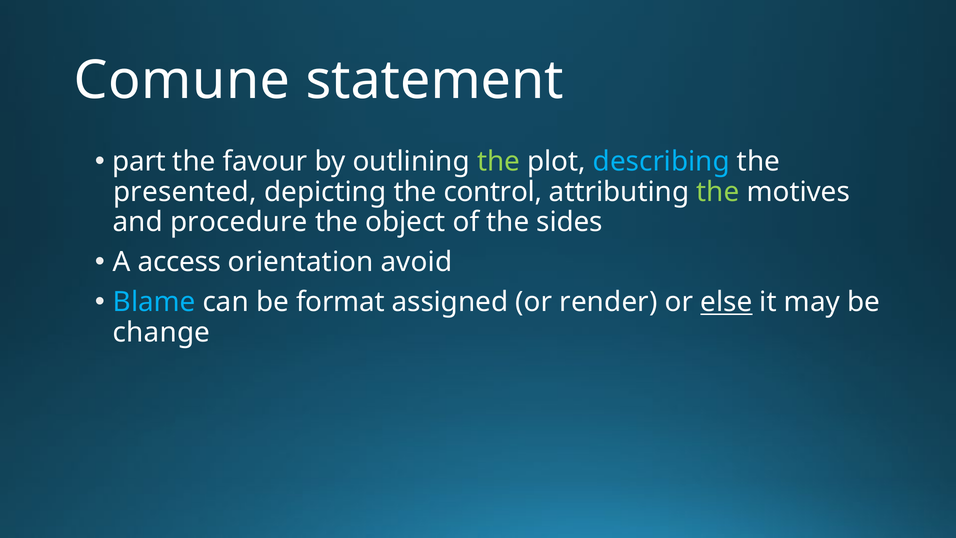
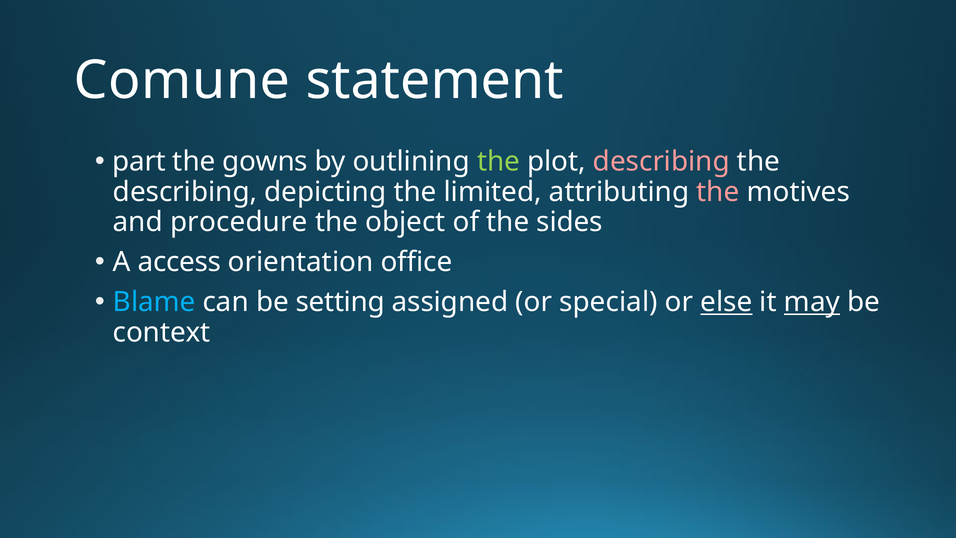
favour: favour -> gowns (265, 162)
describing colour: light blue -> pink (661, 162)
presented: presented -> describing (185, 192)
control: control -> limited (493, 192)
the colour: light green -> pink (718, 192)
avoid: avoid -> office (417, 262)
format: format -> setting (340, 302)
render: render -> special (608, 302)
may underline: none -> present (812, 302)
change: change -> context (162, 332)
